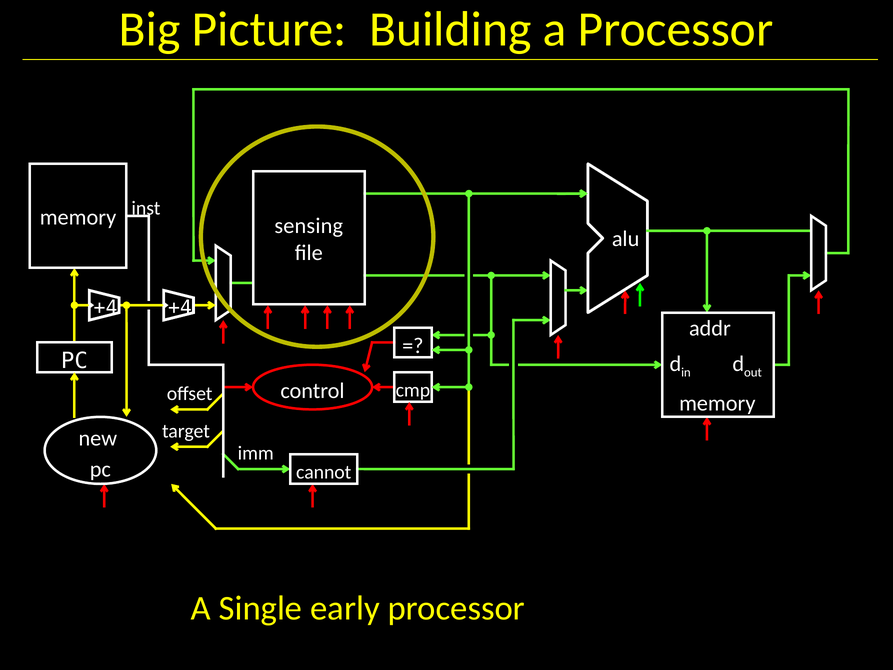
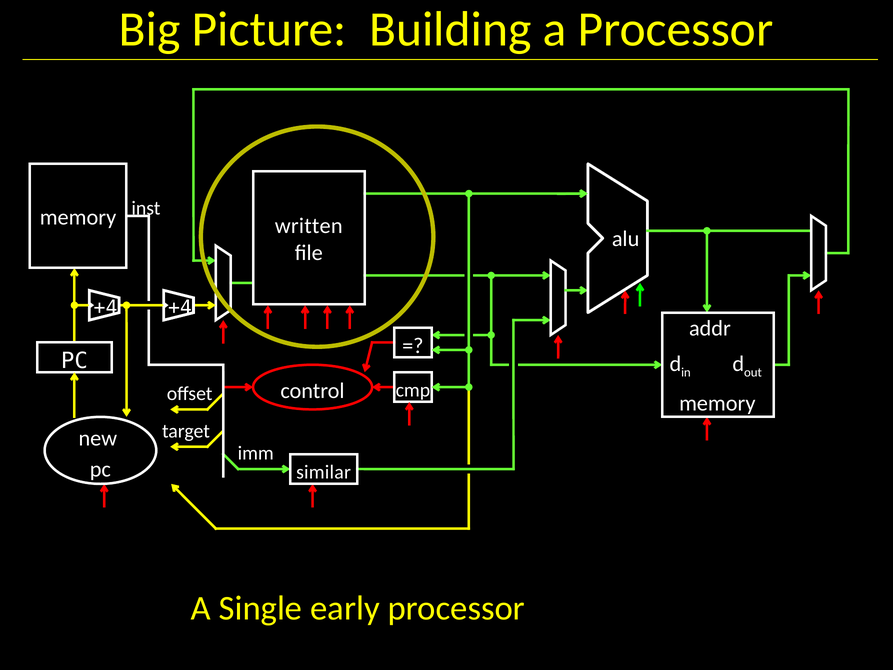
sensing: sensing -> written (309, 226)
cannot: cannot -> similar (324, 472)
